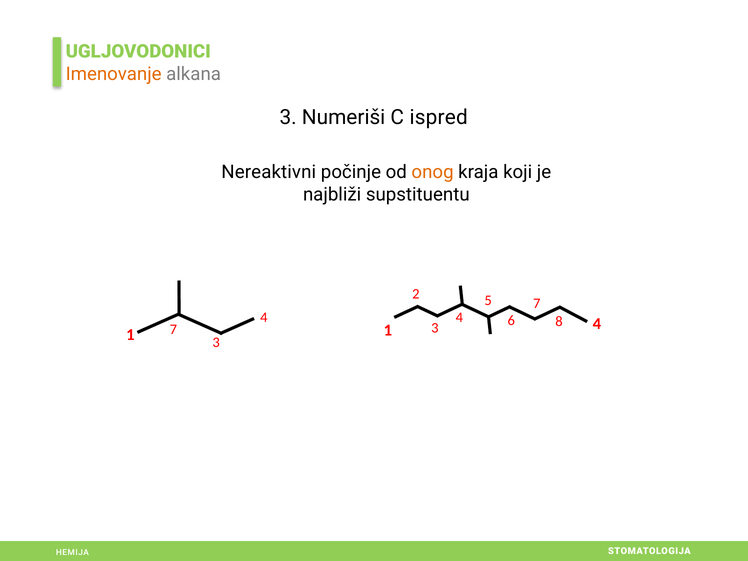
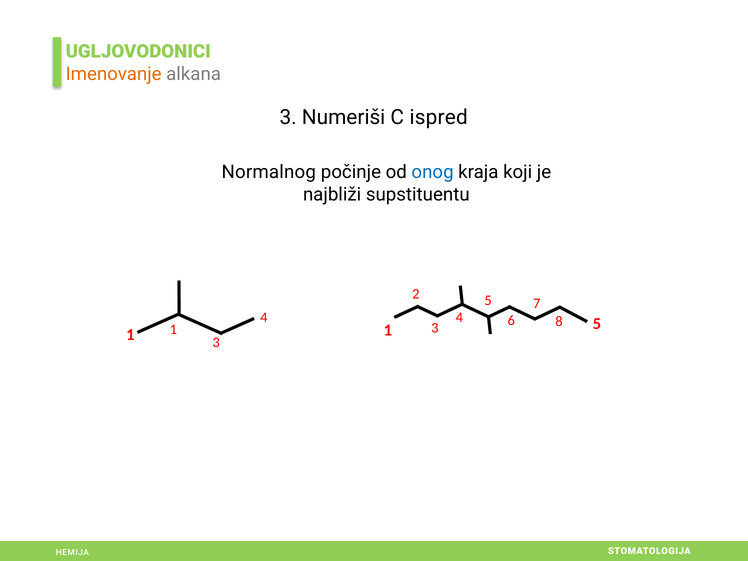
Nereaktivni: Nereaktivni -> Normalnog (269, 172)
onog colour: orange -> blue (433, 172)
8 4: 4 -> 5 (597, 324)
1 7: 7 -> 1 (173, 329)
